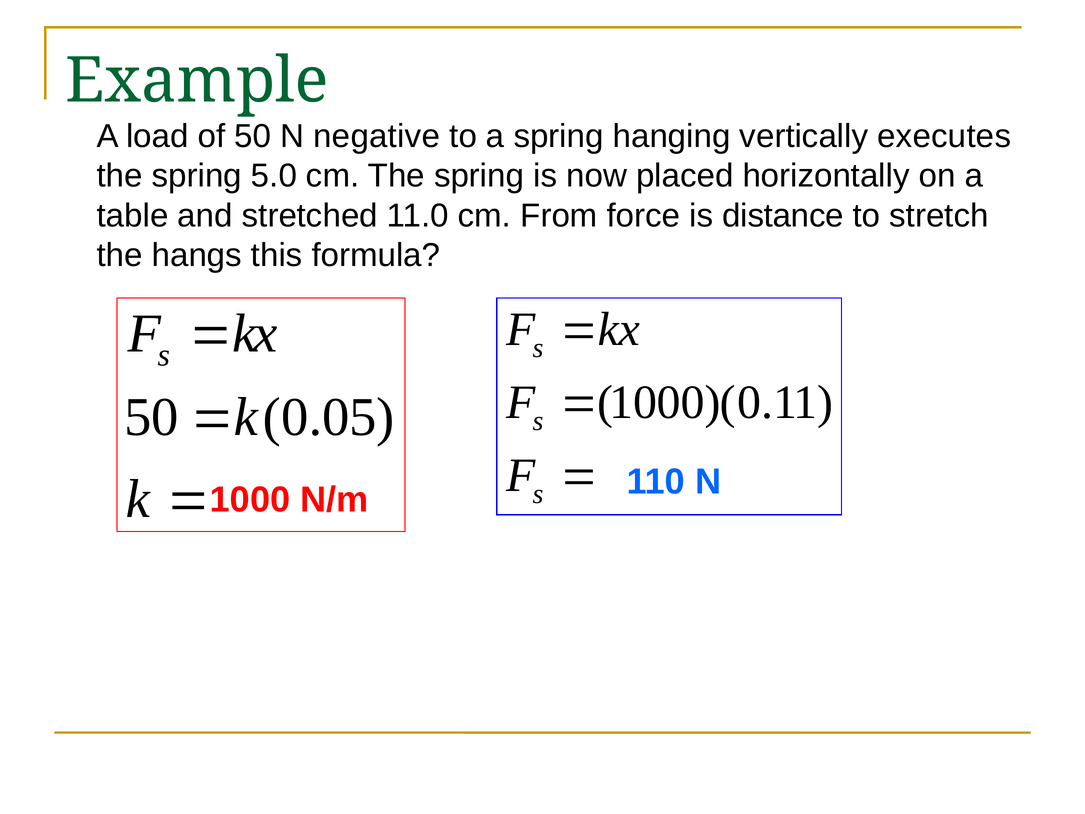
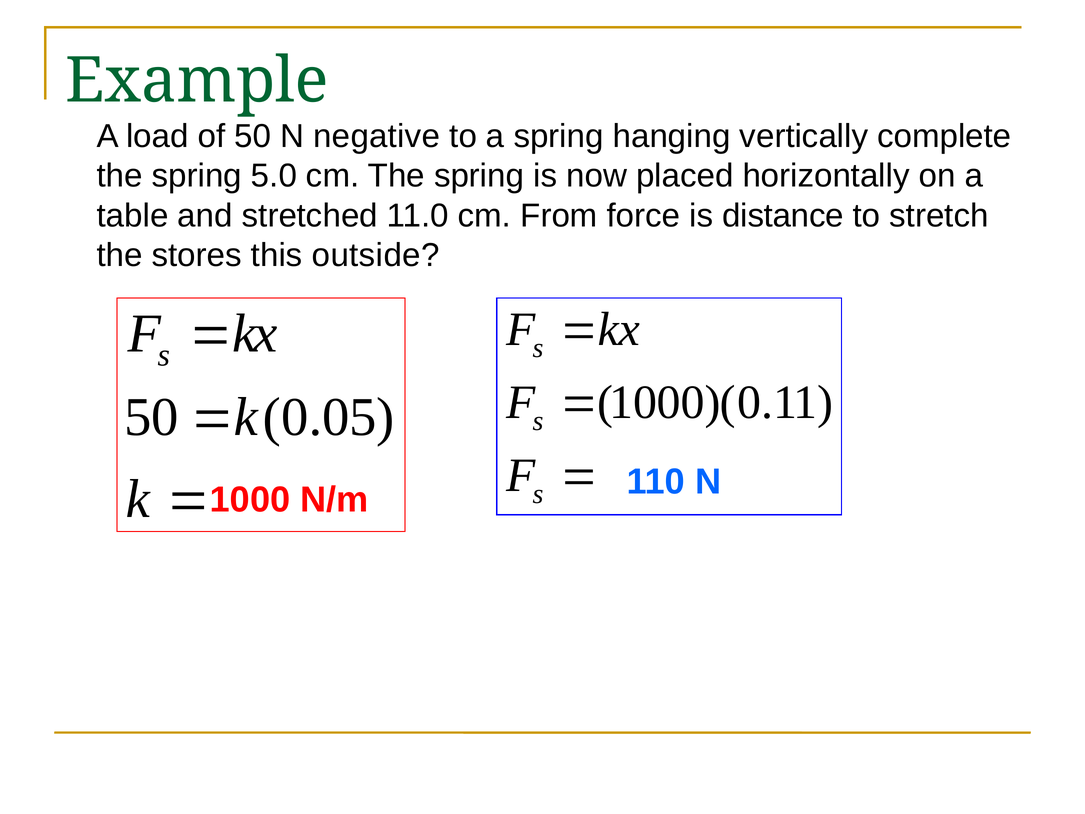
executes: executes -> complete (944, 136)
hangs: hangs -> stores (197, 255)
formula: formula -> outside (376, 255)
